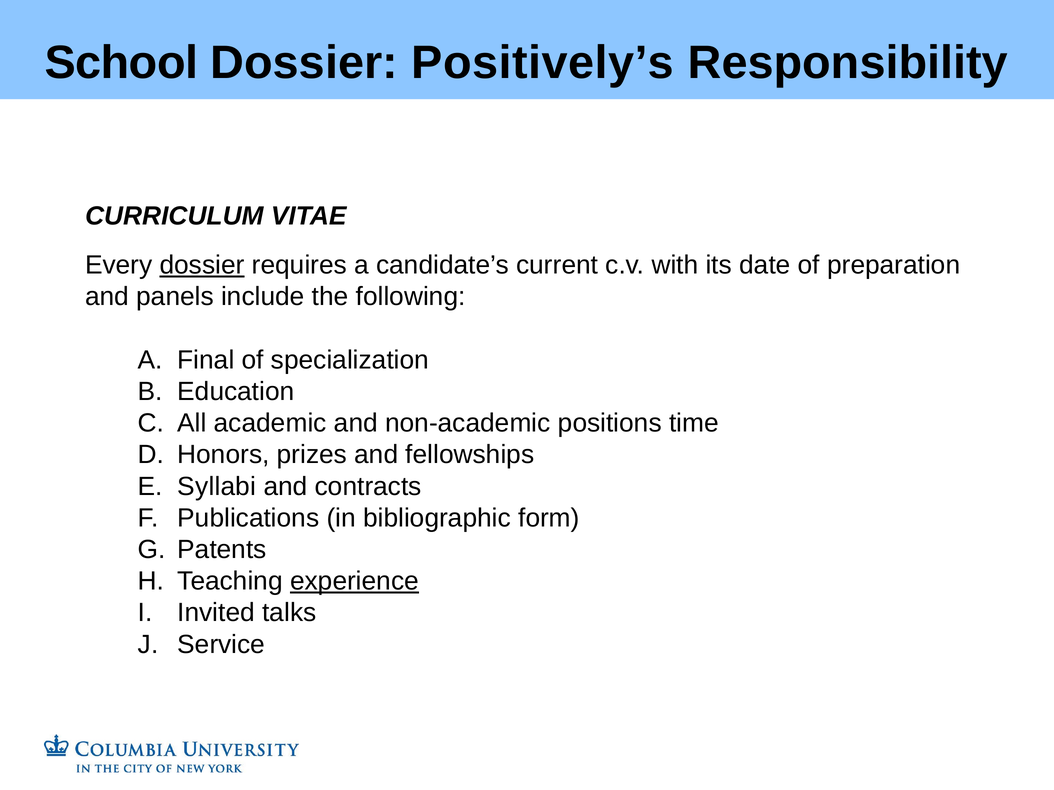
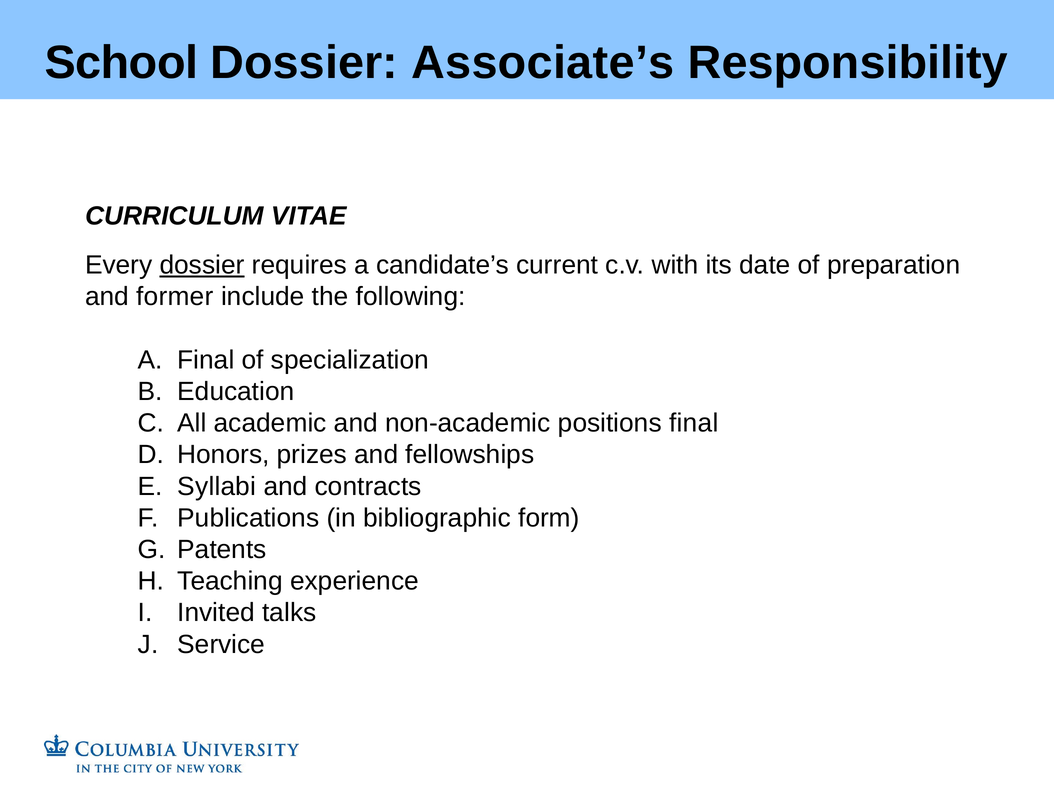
Positively’s: Positively’s -> Associate’s (543, 63)
panels: panels -> former (175, 297)
positions time: time -> final (694, 423)
experience underline: present -> none (354, 582)
